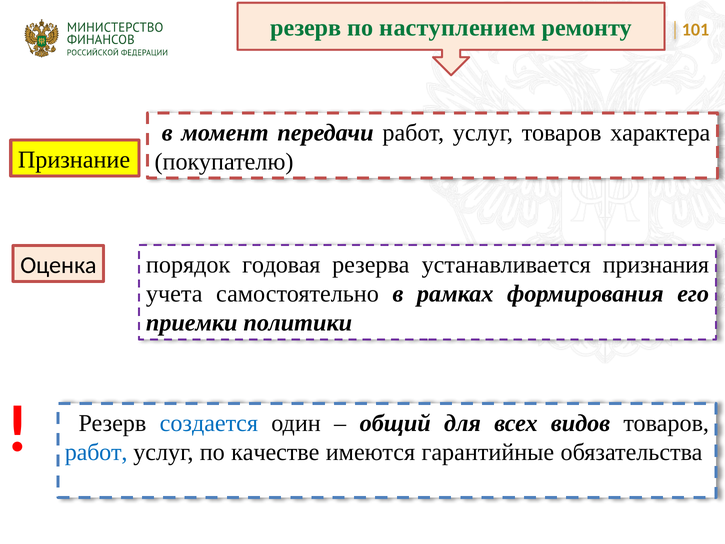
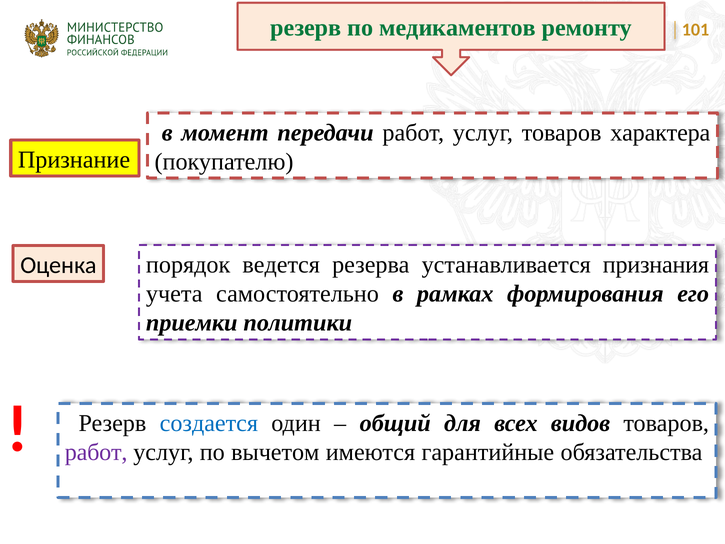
наступлением: наступлением -> медикаментов (458, 28)
годовая: годовая -> ведется (281, 265)
работ colour: blue -> purple (96, 452)
качестве: качестве -> вычетом (275, 452)
